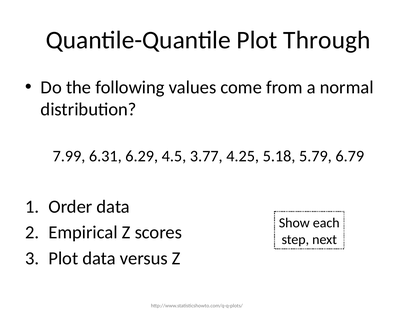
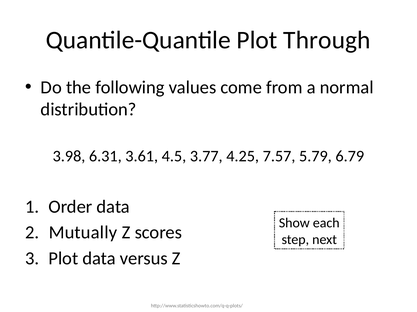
7.99: 7.99 -> 3.98 (69, 156)
6.29: 6.29 -> 3.61 (142, 156)
5.18: 5.18 -> 7.57 (279, 156)
Empirical: Empirical -> Mutually (83, 233)
